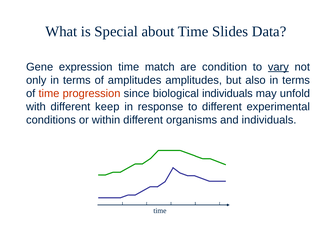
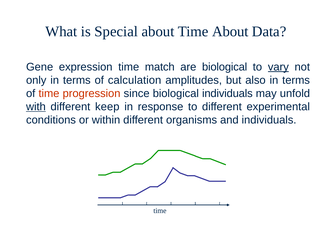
Time Slides: Slides -> About (230, 31)
are condition: condition -> biological (225, 67)
of amplitudes: amplitudes -> calculation (135, 80)
with underline: none -> present (36, 107)
